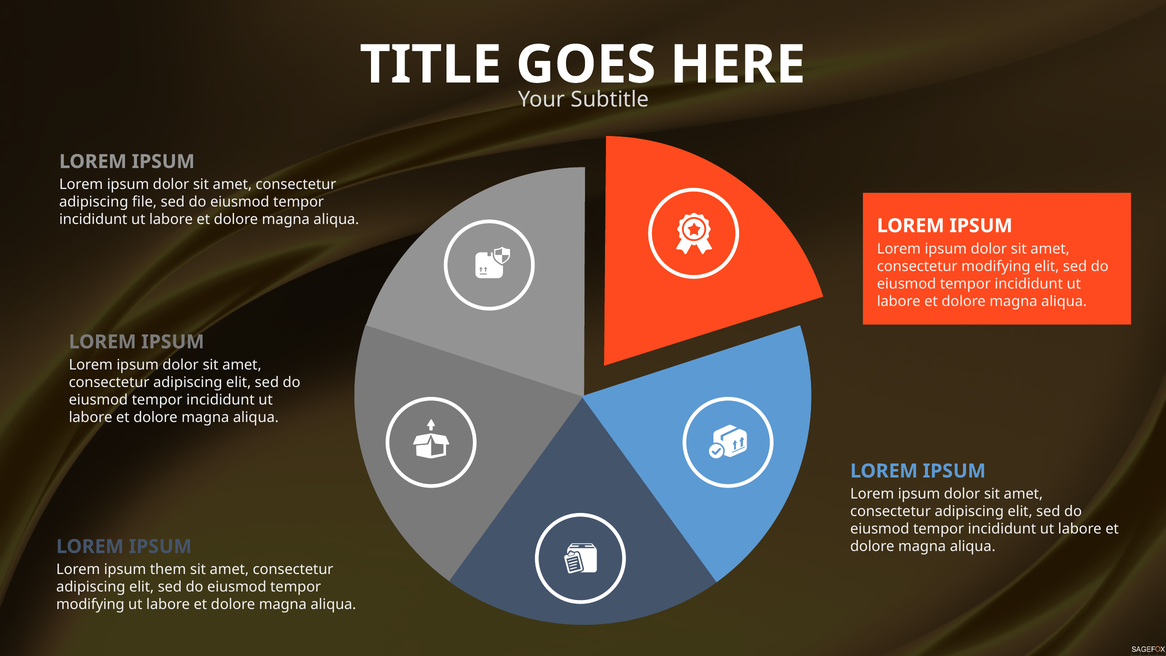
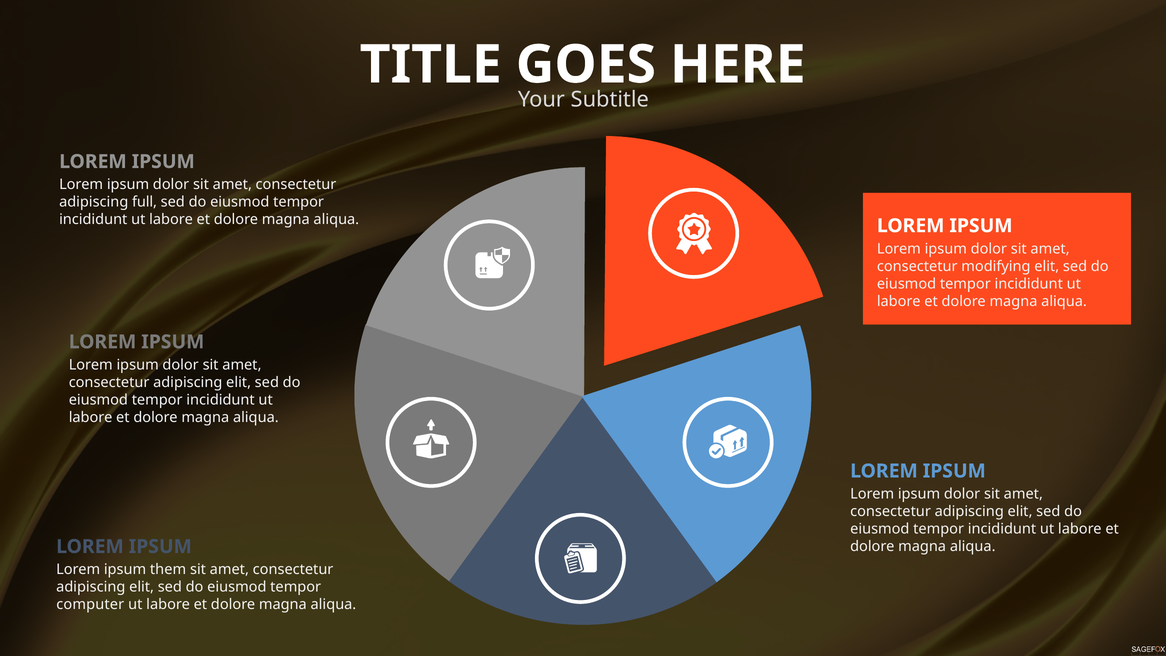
file: file -> full (145, 202)
modifying: modifying -> computer (90, 604)
